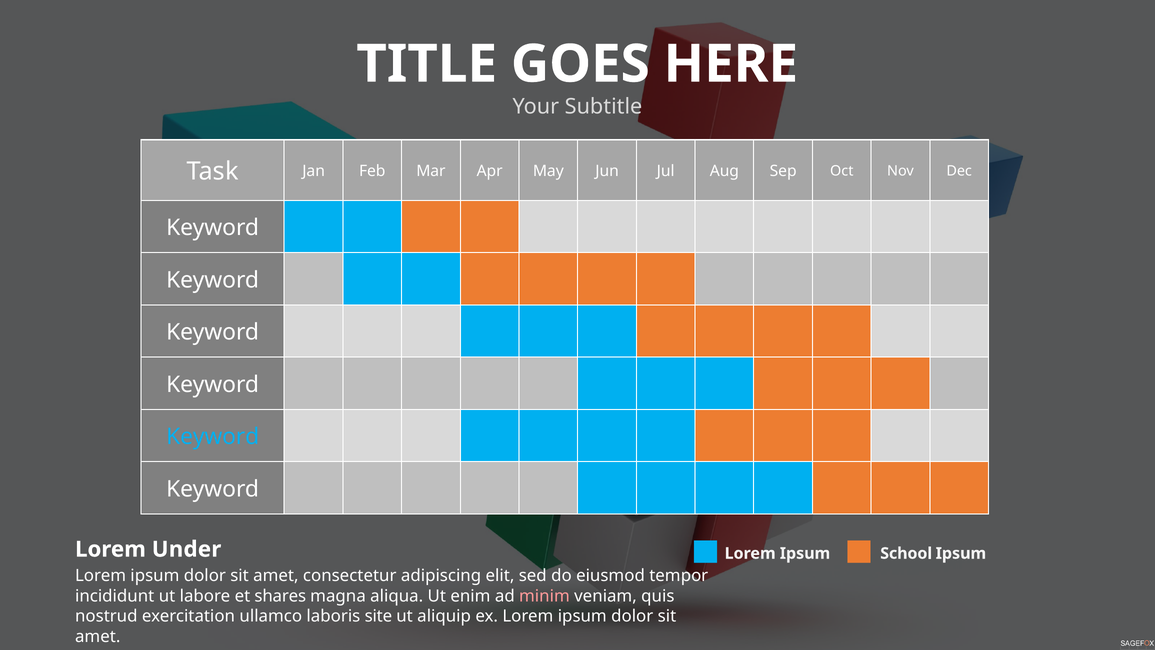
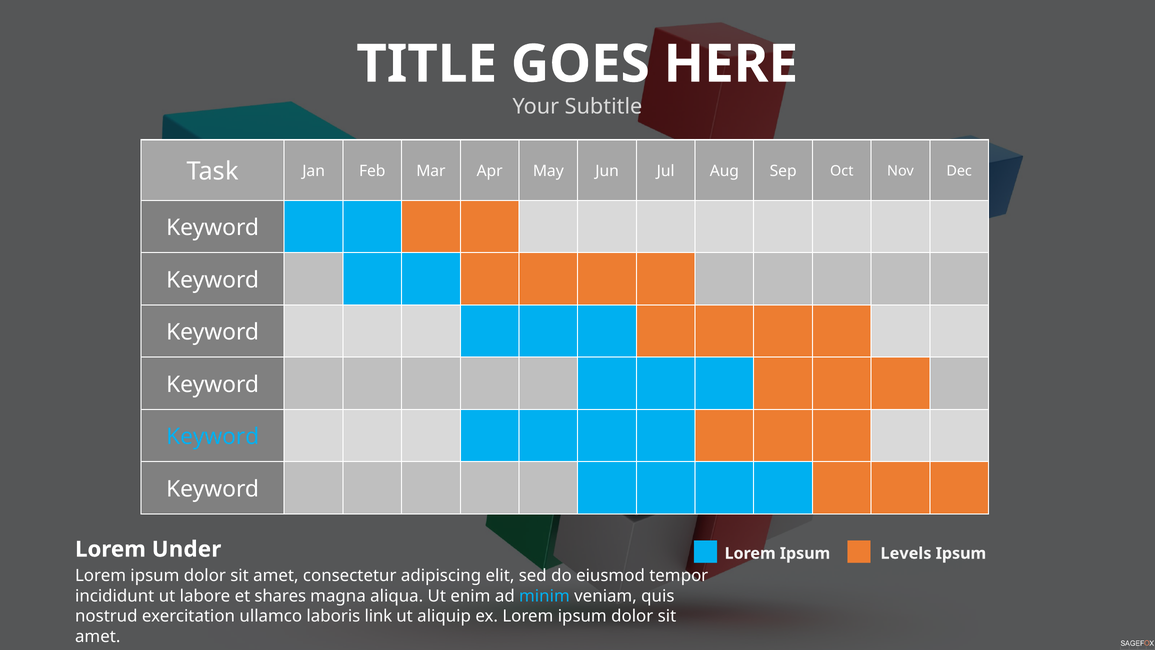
School: School -> Levels (906, 553)
minim colour: pink -> light blue (544, 596)
site: site -> link (378, 616)
